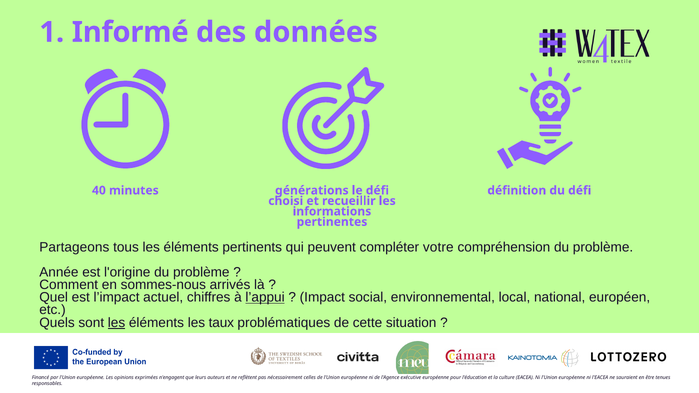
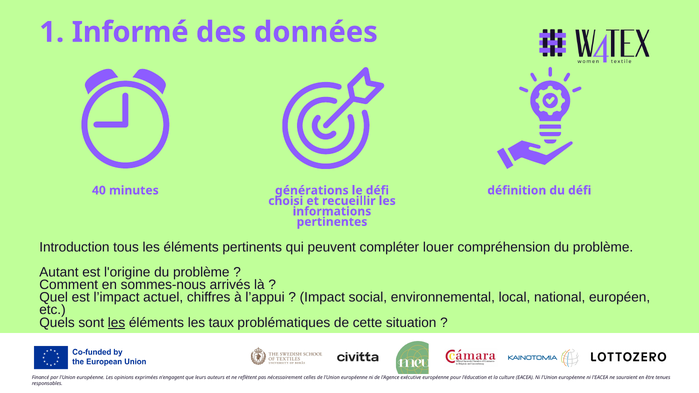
Partageons: Partageons -> Introduction (74, 247)
votre: votre -> louer (438, 247)
Année: Année -> Autant (59, 272)
l’appui underline: present -> none (265, 298)
